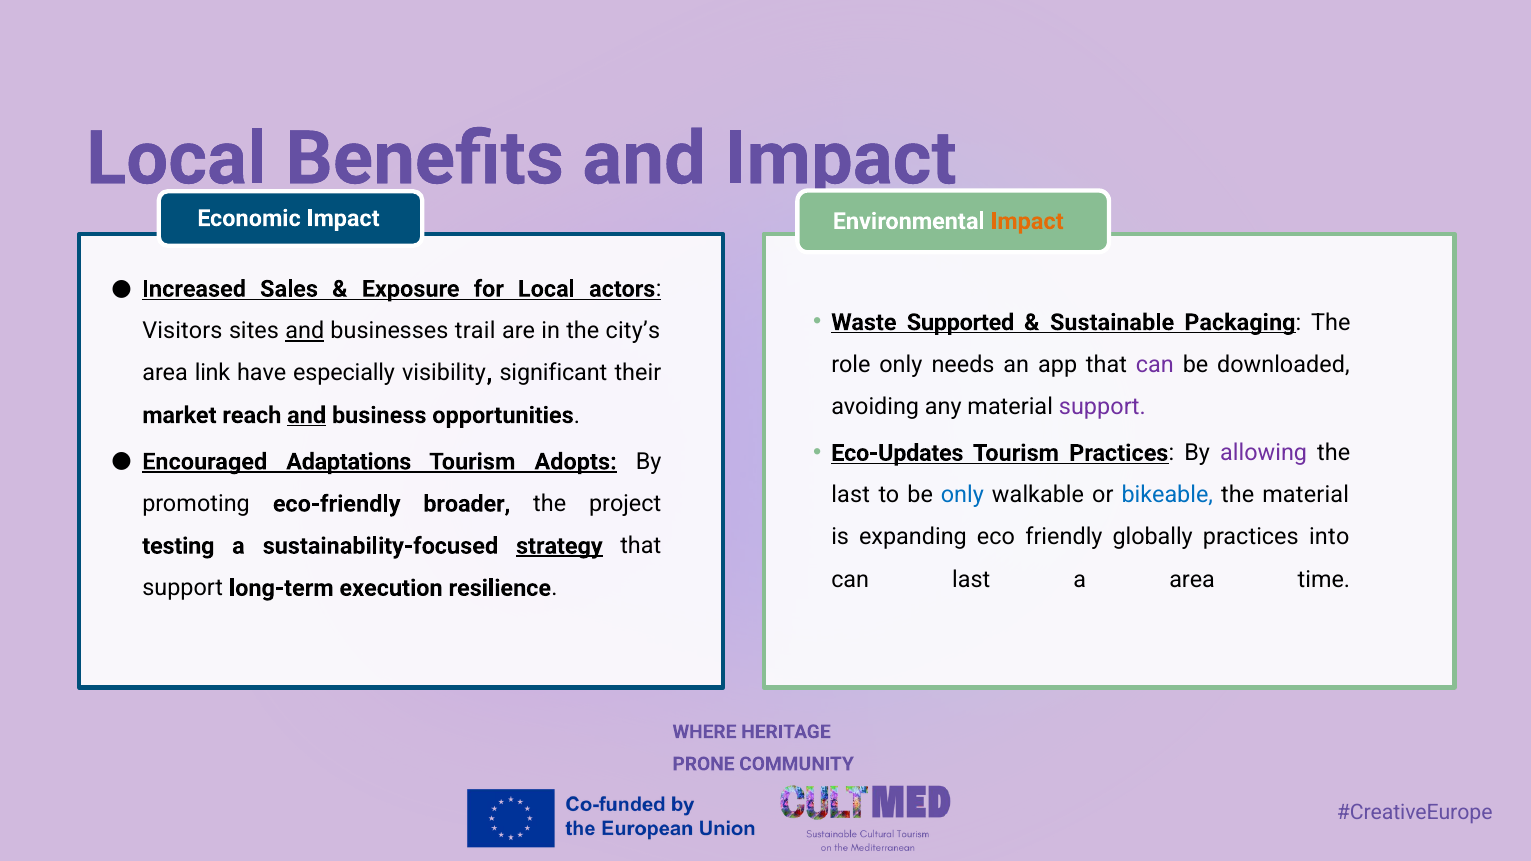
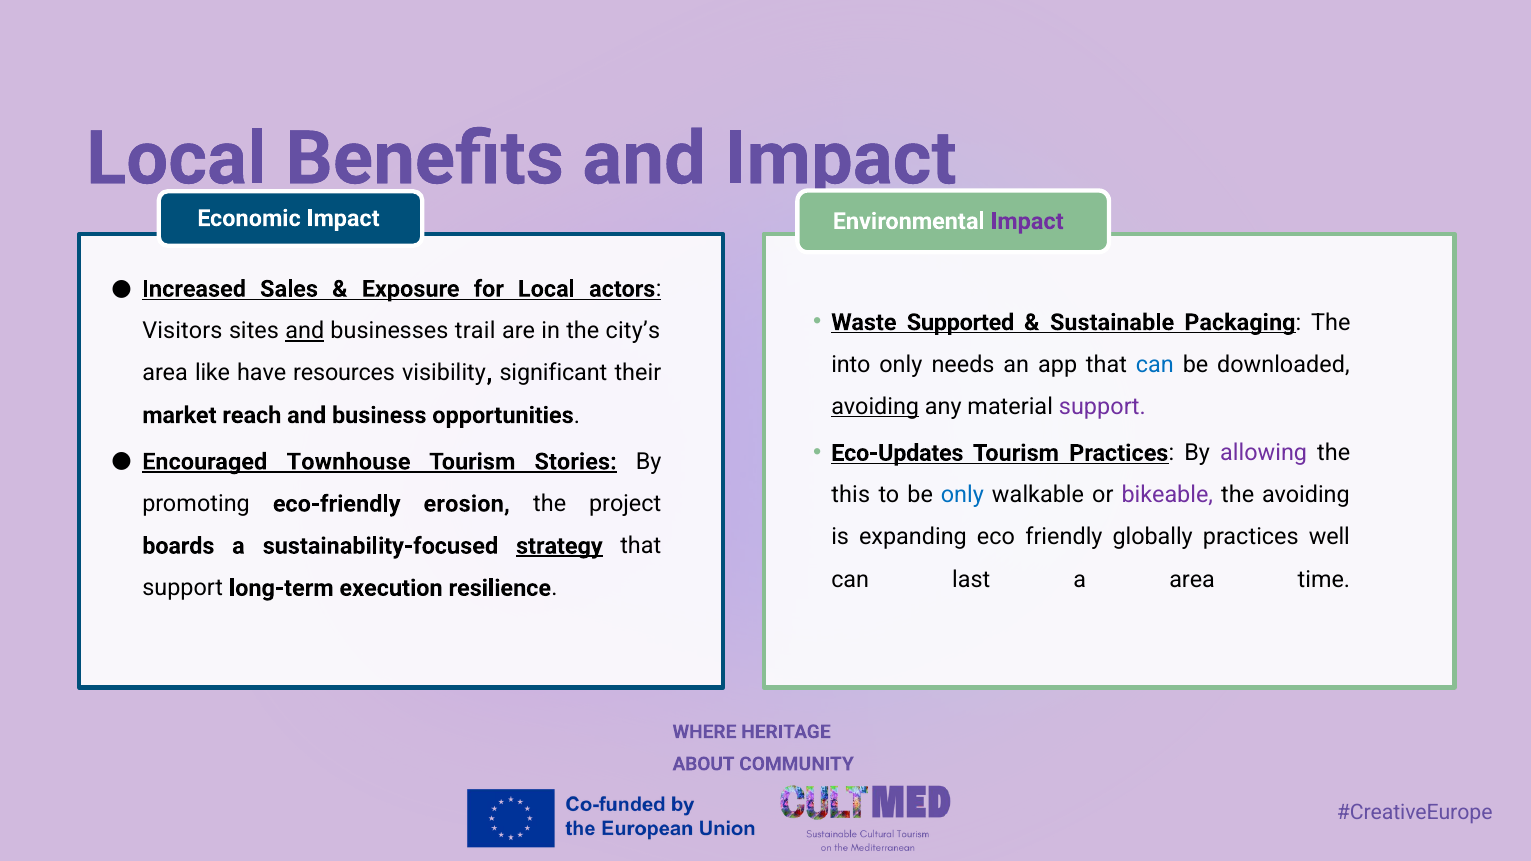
Impact colour: orange -> purple (1027, 221)
role: role -> into (851, 365)
can colour: purple -> blue (1155, 365)
link: link -> like (213, 373)
especially: especially -> resources (344, 373)
avoiding underline: none -> present (875, 407)
and underline: present -> none (307, 415)
Adaptations: Adaptations -> Townhouse (349, 462)
Adopts: Adopts -> Stories (576, 462)
last: last -> this (851, 495)
bikeable colour: blue -> purple (1167, 495)
the material: material -> avoiding (1306, 495)
broader: broader -> erosion (467, 504)
into: into -> well (1329, 537)
testing: testing -> boards (178, 546)
PRONE: PRONE -> ABOUT (704, 764)
